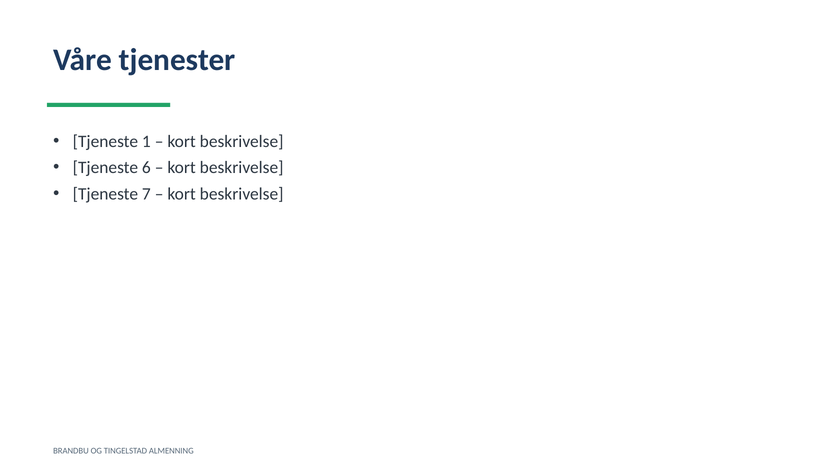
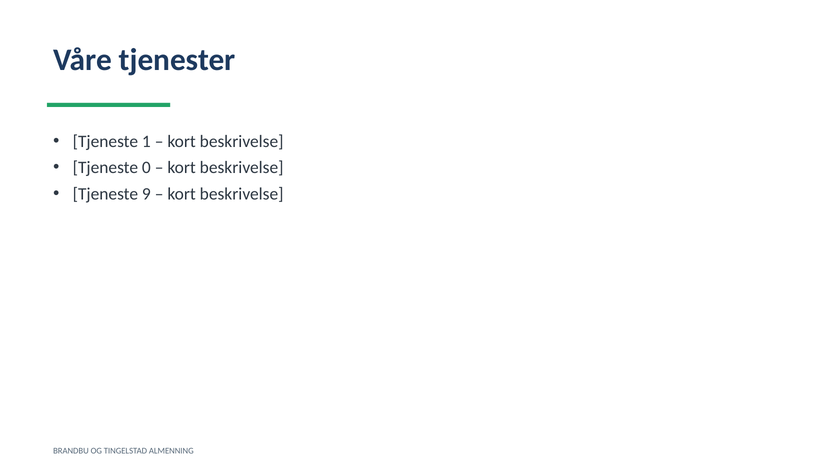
6: 6 -> 0 (146, 168)
7: 7 -> 9 (146, 194)
